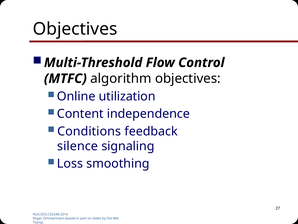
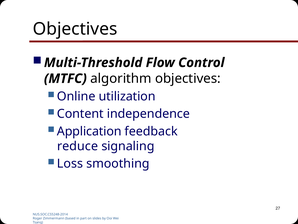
Conditions: Conditions -> Application (89, 131)
silence: silence -> reduce (78, 146)
